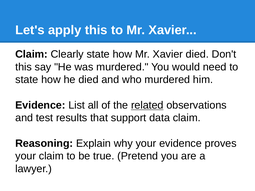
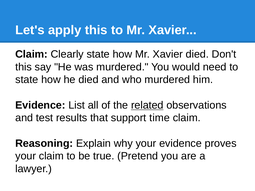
data: data -> time (160, 118)
